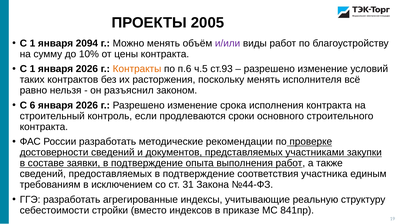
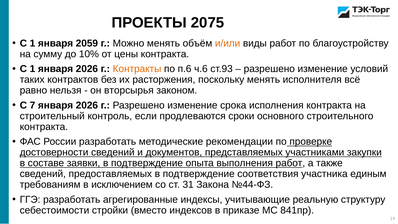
2005: 2005 -> 2075 (208, 23)
2094: 2094 -> 2059 (87, 43)
и/или colour: purple -> orange (228, 43)
ч.5: ч.5 -> ч.6 (201, 69)
разъяснил: разъяснил -> вторсырья (129, 90)
6: 6 -> 7 (32, 105)
